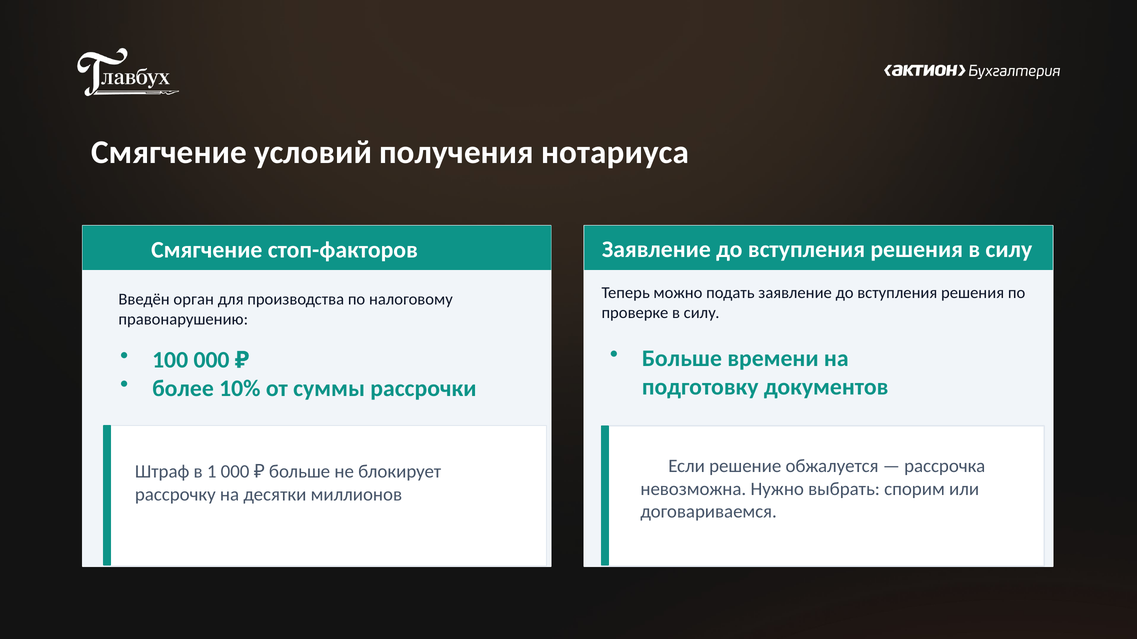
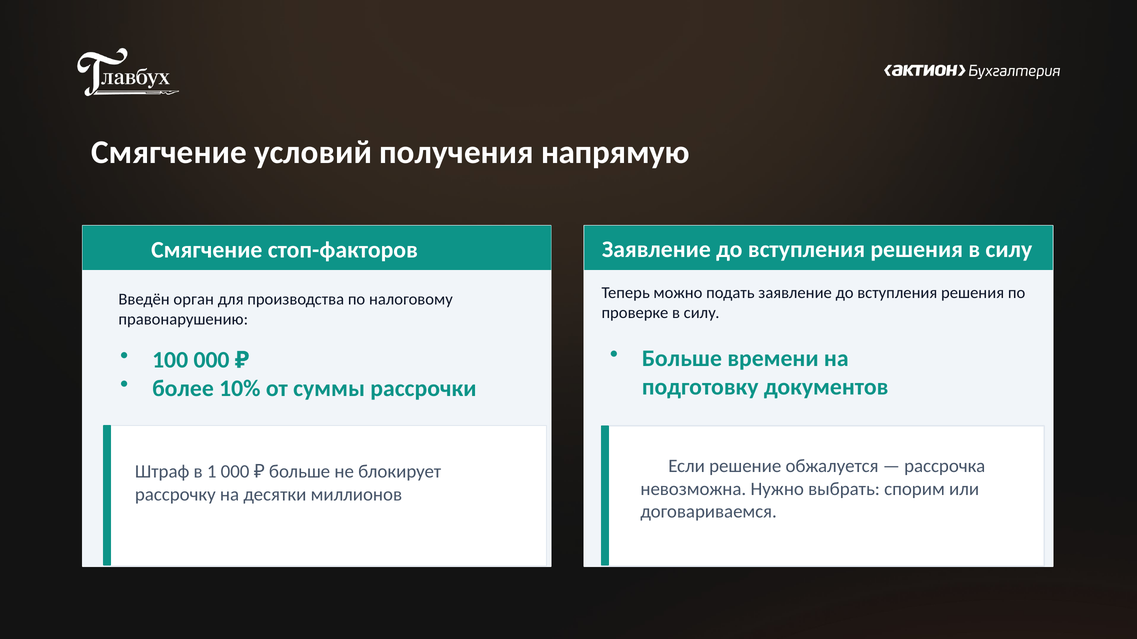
нотариуса: нотариуса -> напрямую (615, 152)
